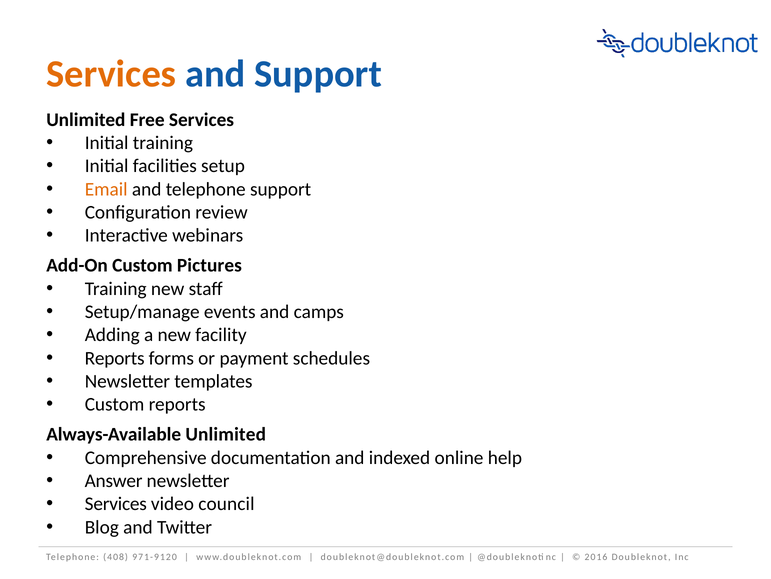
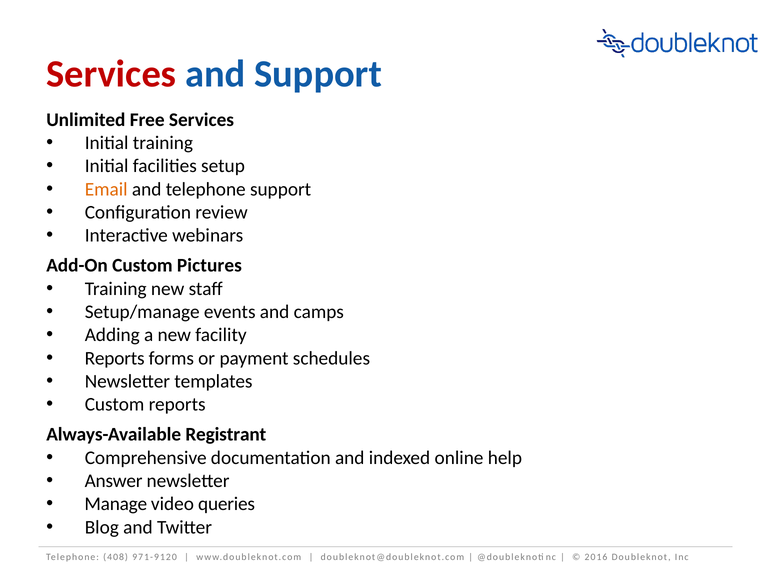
Services colour: orange -> red (111, 74)
Always-Available Unlimited: Unlimited -> Registrant (226, 434)
Services: Services -> Manage (116, 503)
council: council -> queries (227, 503)
